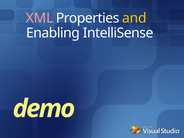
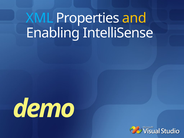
XML colour: pink -> light blue (40, 18)
